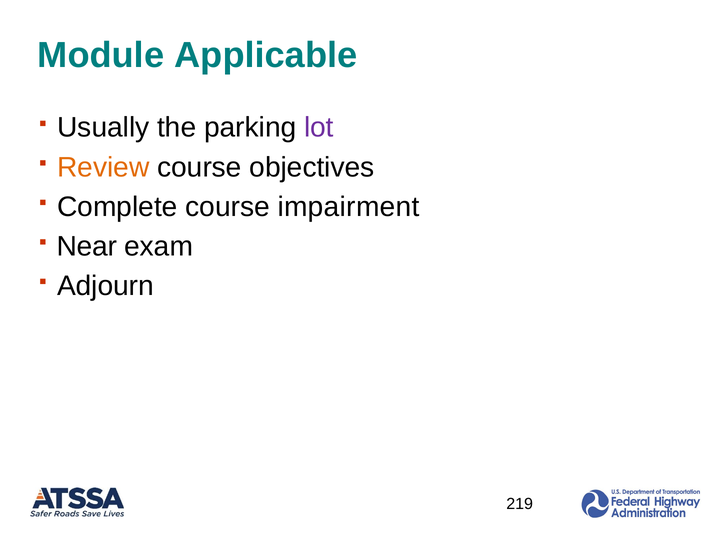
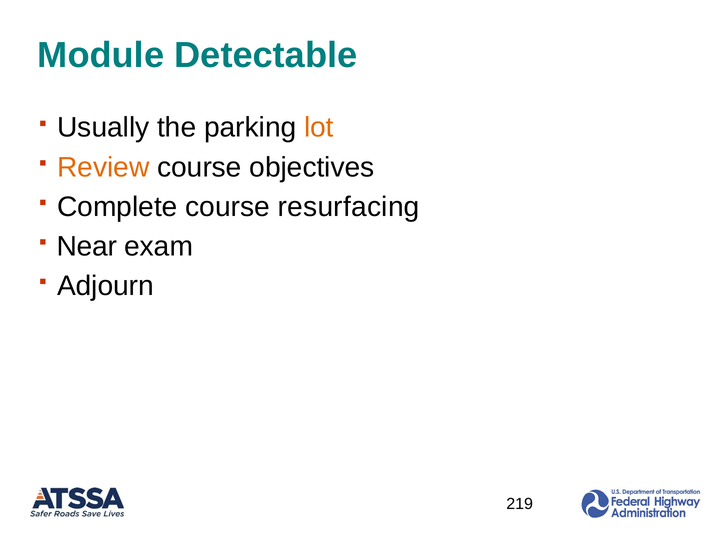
Applicable: Applicable -> Detectable (266, 55)
lot colour: purple -> orange (319, 128)
impairment: impairment -> resurfacing (349, 207)
